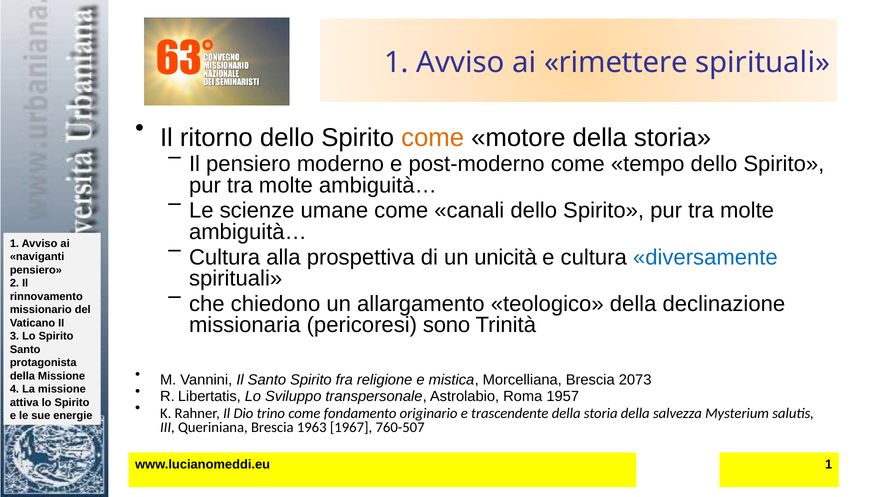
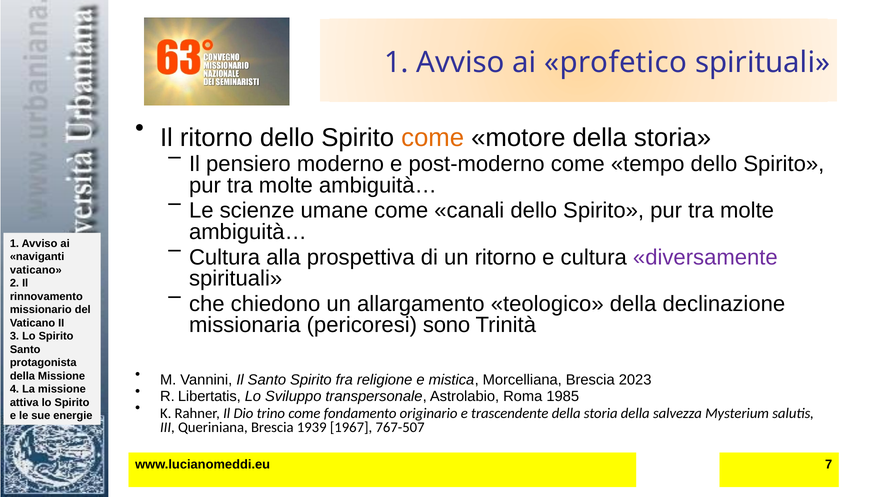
rimettere: rimettere -> profetico (616, 62)
un unicità: unicità -> ritorno (506, 257)
diversamente colour: blue -> purple (705, 257)
pensiero: pensiero -> vaticano (36, 270)
2073: 2073 -> 2023 (635, 380)
1957: 1957 -> 1985 (563, 396)
1963: 1963 -> 1939 (312, 427)
760-507: 760-507 -> 767-507 (400, 427)
www.lucianomeddi.eu 1: 1 -> 7 (829, 464)
